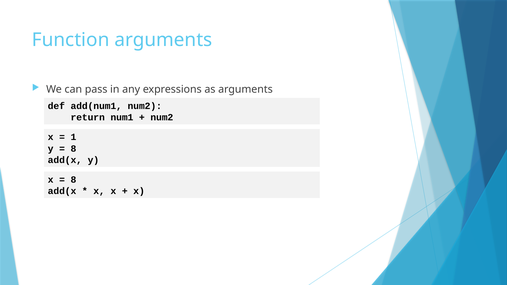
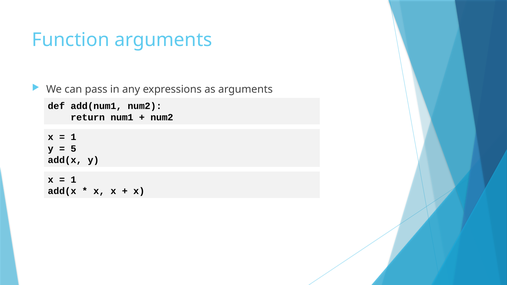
8: 8 -> 5 (73, 149)
8: 8 -> 1 (73, 180)
